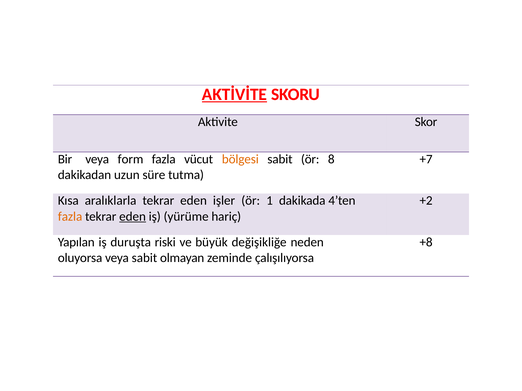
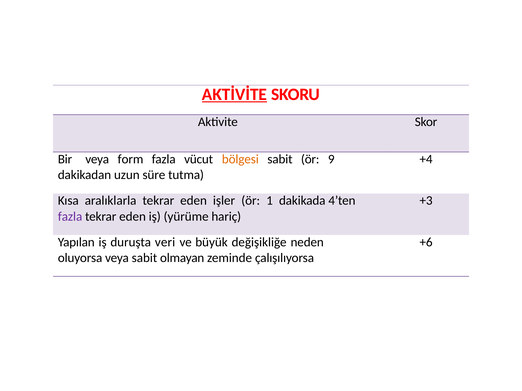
8: 8 -> 9 (331, 159)
+7: +7 -> +4 (426, 159)
+2: +2 -> +3 (426, 201)
fazla colour: orange -> purple (70, 217)
eden underline: present -> none (133, 217)
riski: riski -> veri (165, 242)
+8: +8 -> +6 (426, 242)
